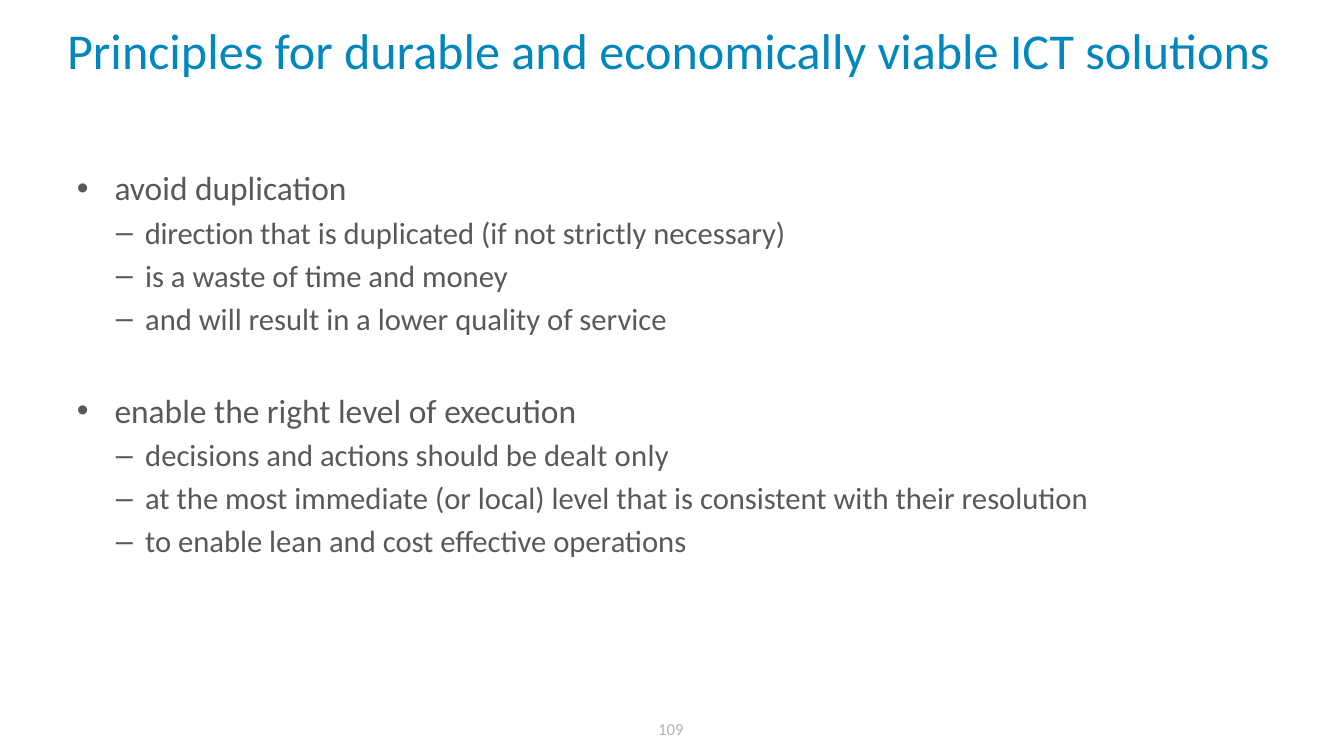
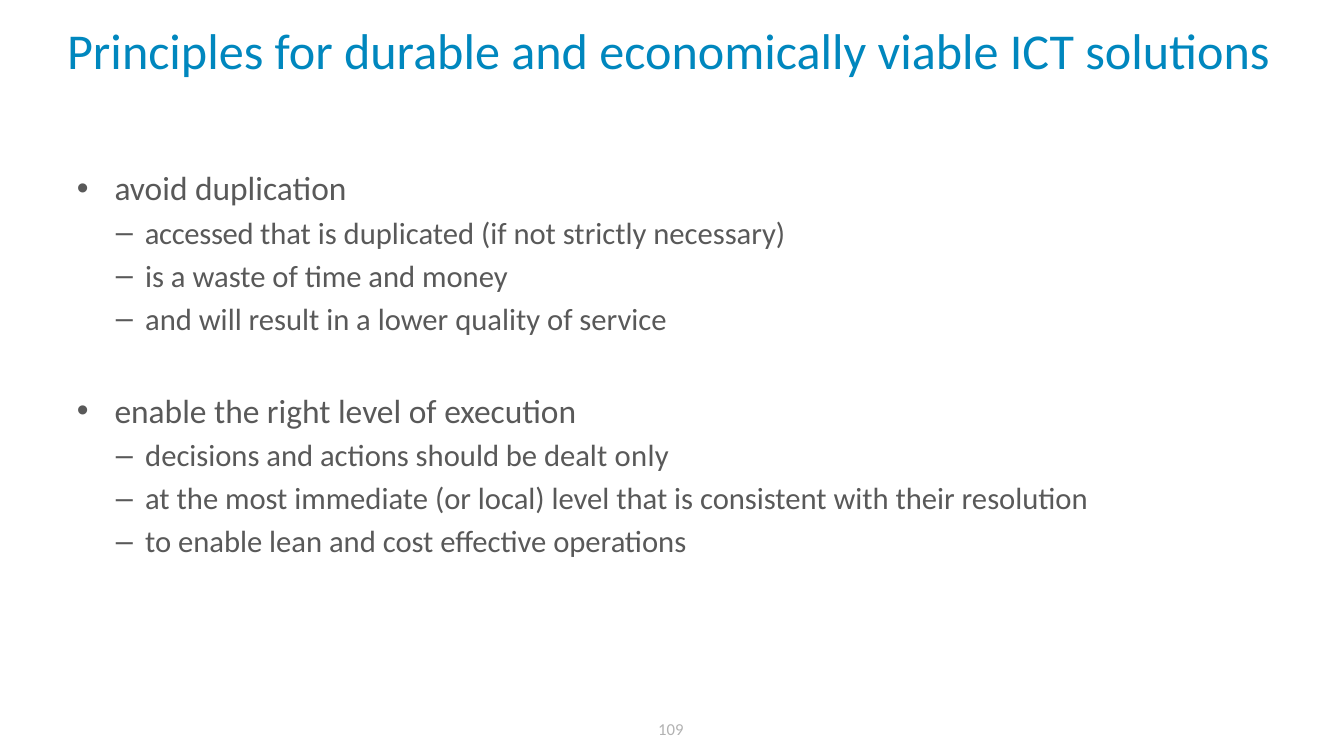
direction: direction -> accessed (199, 234)
